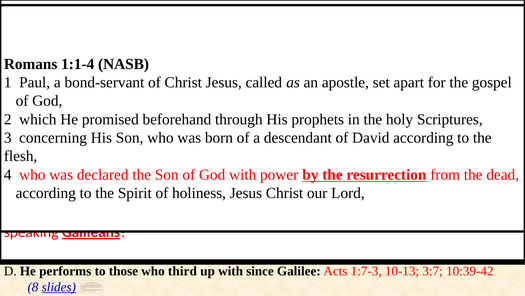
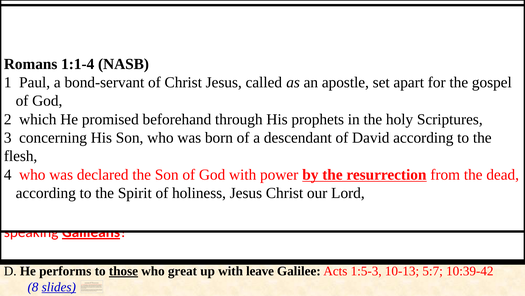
those underline: none -> present (123, 271)
who third: third -> great (182, 271)
with since: since -> leave (260, 271)
1:7-3: 1:7-3 -> 1:5-3 (366, 271)
3:7: 3:7 -> 5:7 (433, 271)
